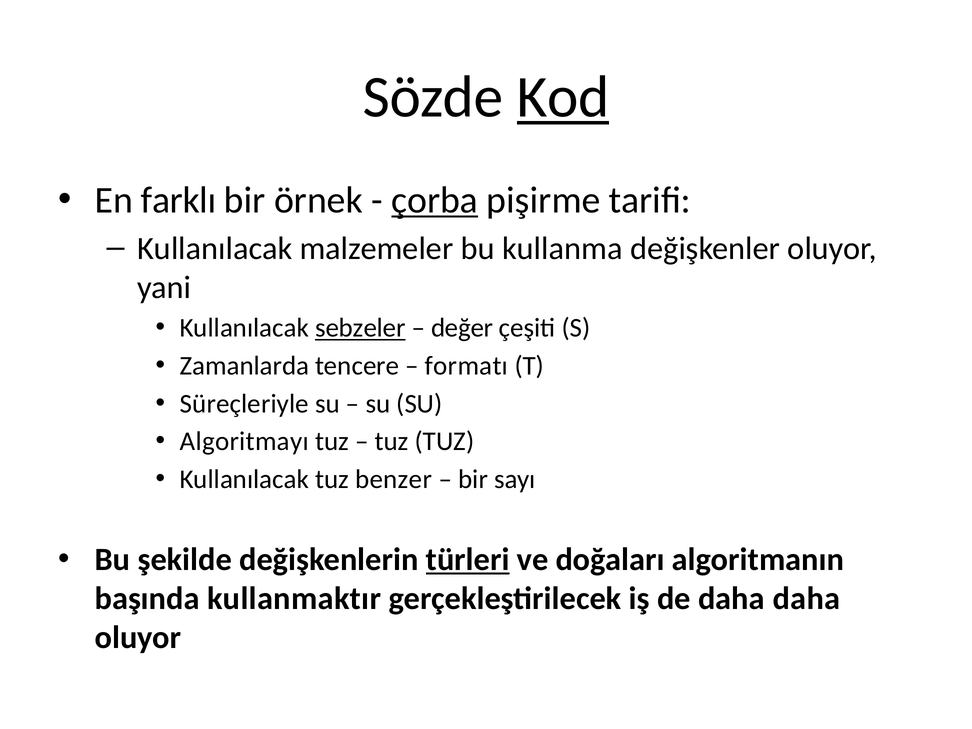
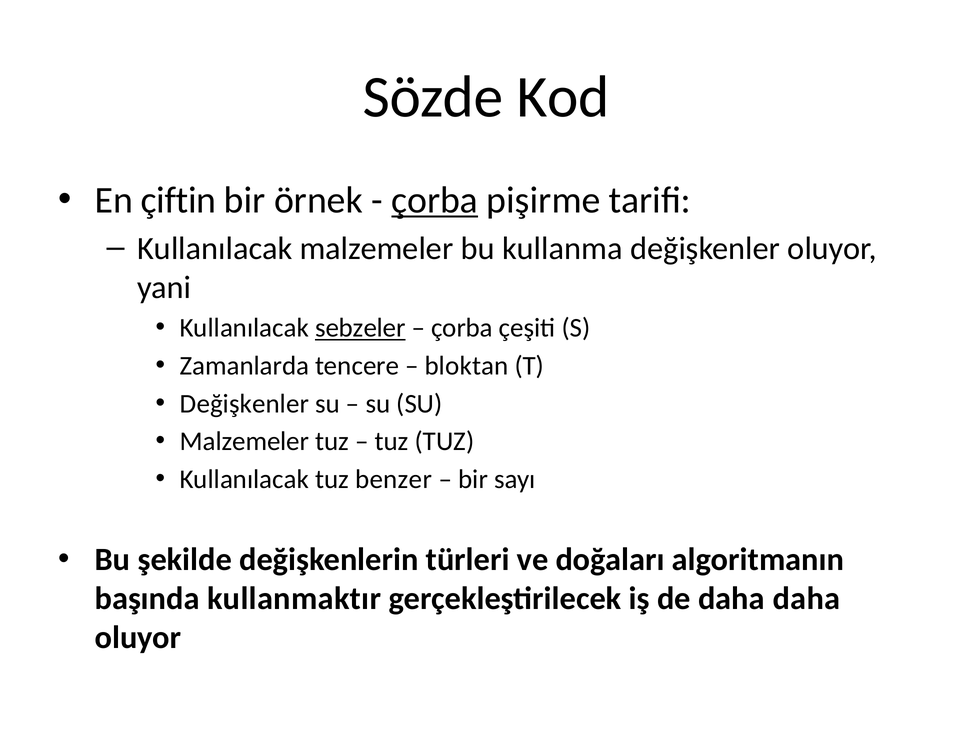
Kod underline: present -> none (563, 97)
farklı: farklı -> çiftin (179, 200)
değer: değer -> çorba (462, 328)
formatı: formatı -> bloktan (467, 366)
Süreçleriyle: Süreçleriyle -> Değişkenler (244, 404)
Algoritmayı: Algoritmayı -> Malzemeler (244, 441)
türleri underline: present -> none (468, 560)
